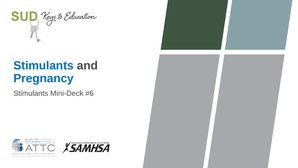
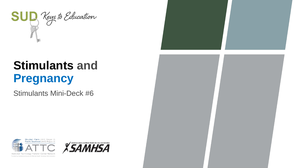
Stimulants colour: blue -> black (44, 66)
